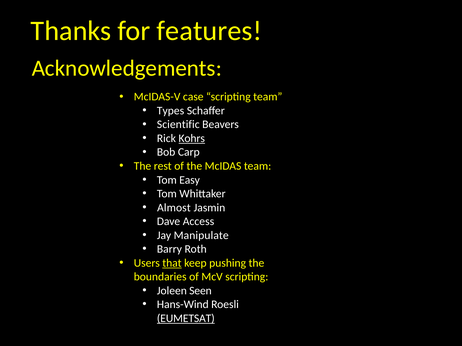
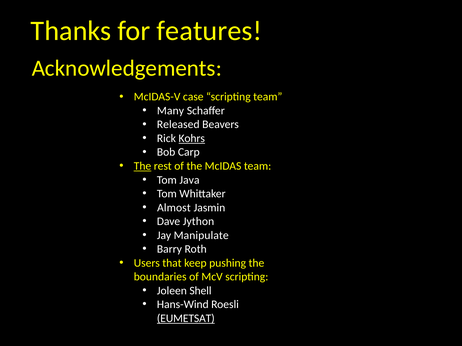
Types: Types -> Many (171, 111)
Scientific: Scientific -> Released (178, 125)
The underline: none -> present (143, 166)
Easy: Easy -> Java (189, 180)
Access: Access -> Jython (198, 222)
that underline: present -> none (172, 263)
Seen: Seen -> Shell (200, 291)
